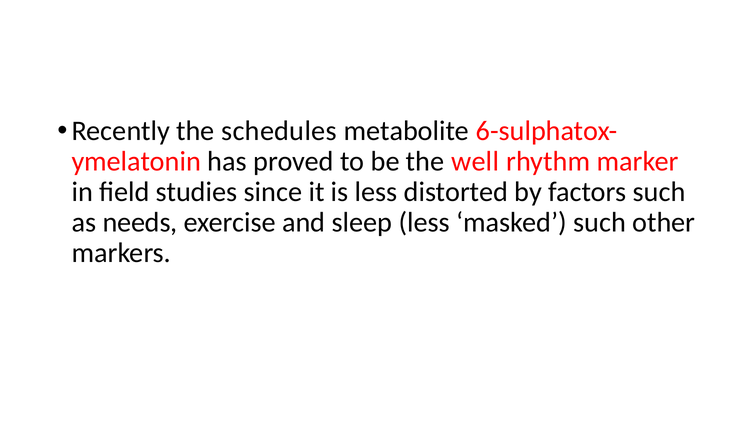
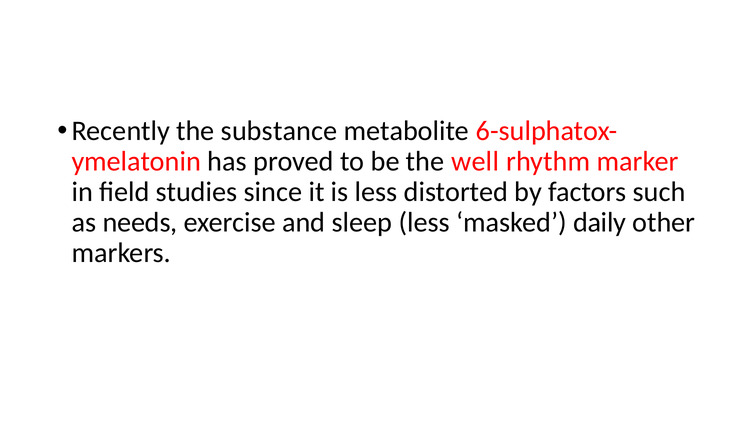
schedules: schedules -> substance (279, 131)
masked such: such -> daily (600, 222)
